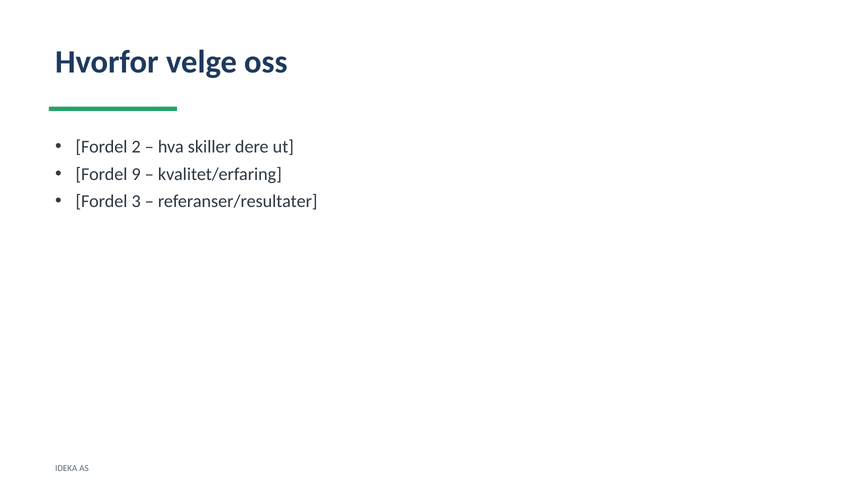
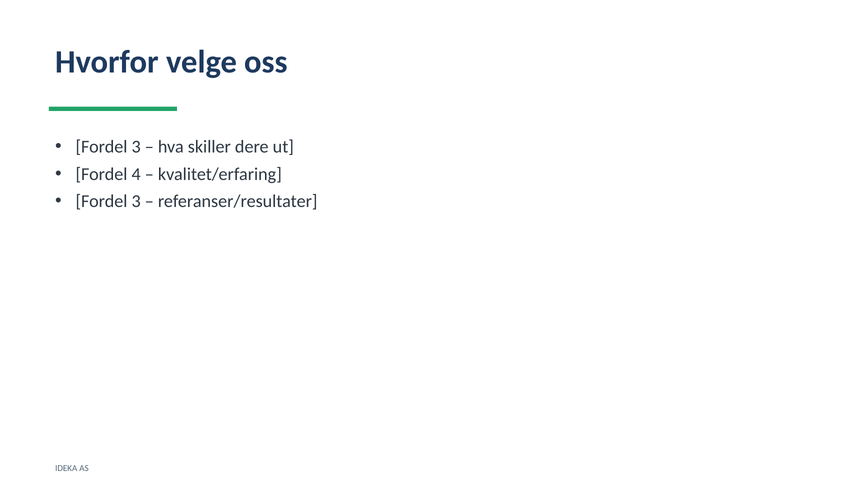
2: 2 -> 3 (136, 147)
9: 9 -> 4 (136, 174)
